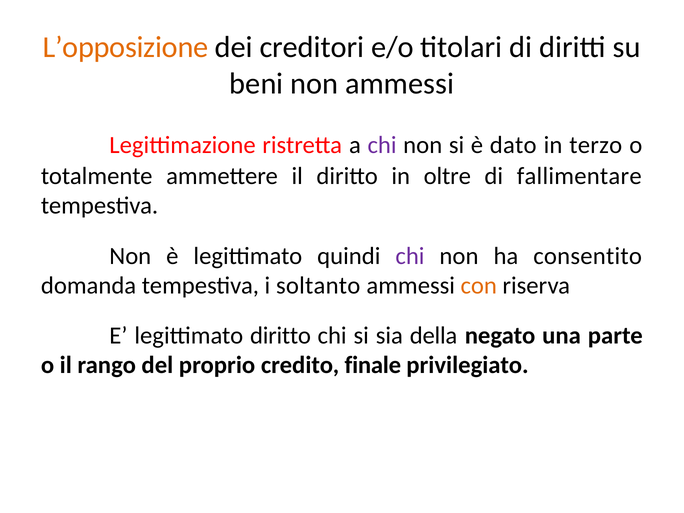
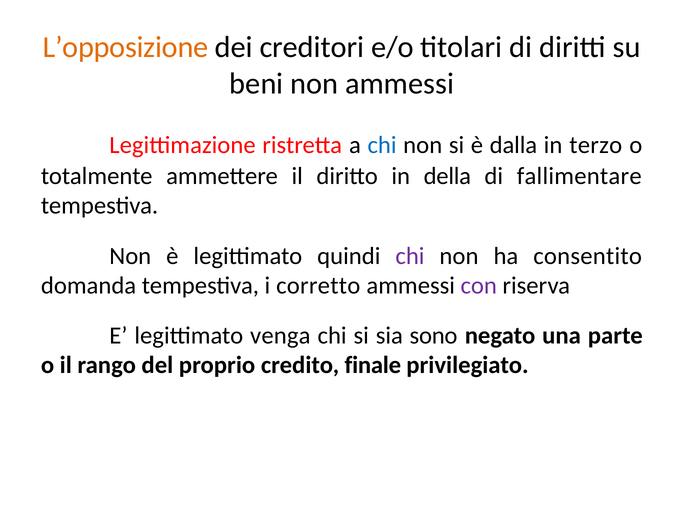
chi colour: purple -> blue (382, 145)
dato: dato -> dalla (513, 145)
oltre: oltre -> della (447, 176)
soltanto: soltanto -> corretto (318, 285)
con colour: orange -> purple (479, 285)
legittimato diritto: diritto -> venga (280, 336)
della: della -> sono (434, 336)
